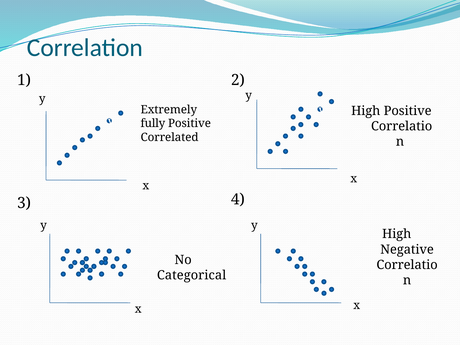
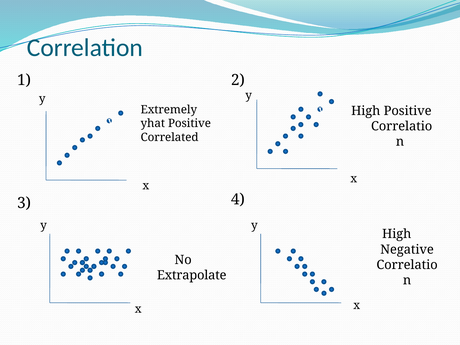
fully: fully -> yhat (153, 123)
Categorical: Categorical -> Extrapolate (192, 275)
